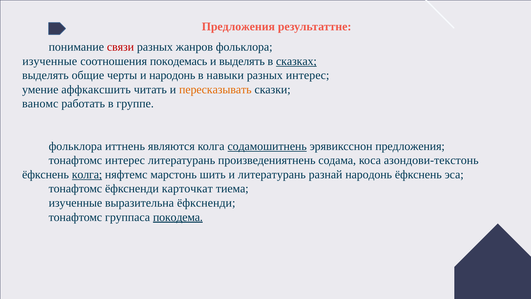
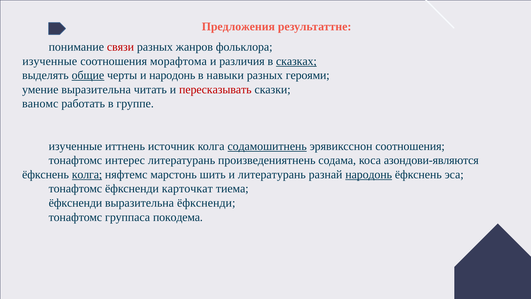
покодемась: покодемась -> морафтома (178, 61)
и выделять: выделять -> различия (242, 61)
общие underline: none -> present (88, 75)
разных интерес: интерес -> героями (308, 75)
умение аффкаксшить: аффкаксшить -> выразительна (96, 89)
пересказывать colour: orange -> red (215, 89)
фольклора: фольклора -> изученные (75, 146)
являются: являются -> источник (171, 146)
эрявиксснон предложения: предложения -> соотношения (410, 146)
азондови-текстонь: азондови-текстонь -> азондови-являются (431, 160)
народонь underline: none -> present (369, 174)
изученные: изученные -> ёфксненди (75, 203)
покодема underline: present -> none (178, 217)
